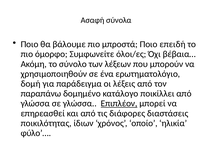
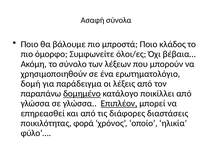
επειδή: επειδή -> κλάδος (173, 44)
δομημένο underline: none -> present (82, 94)
ίδιων: ίδιων -> φορά (84, 123)
